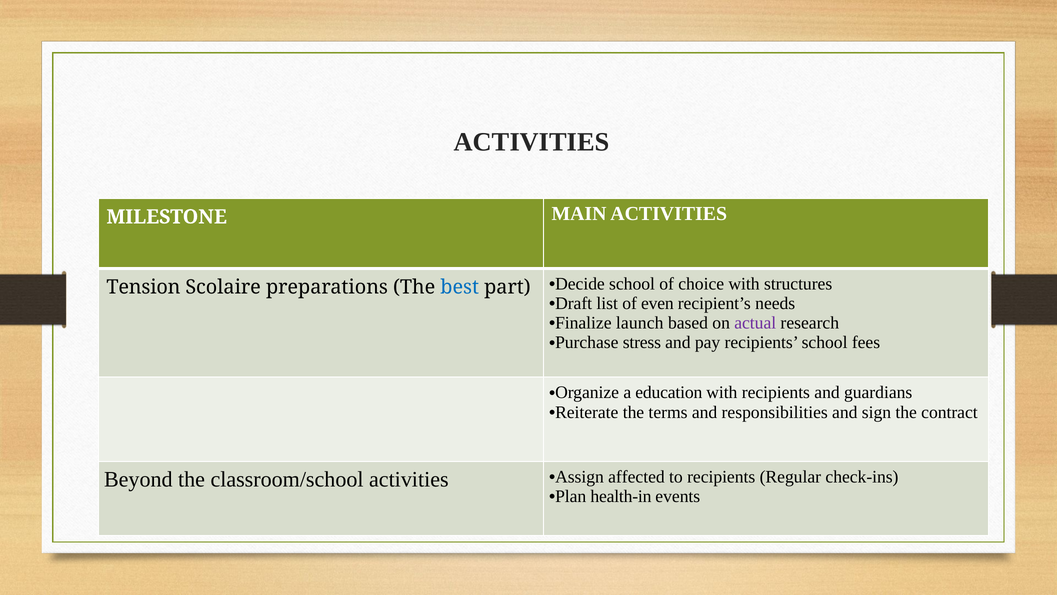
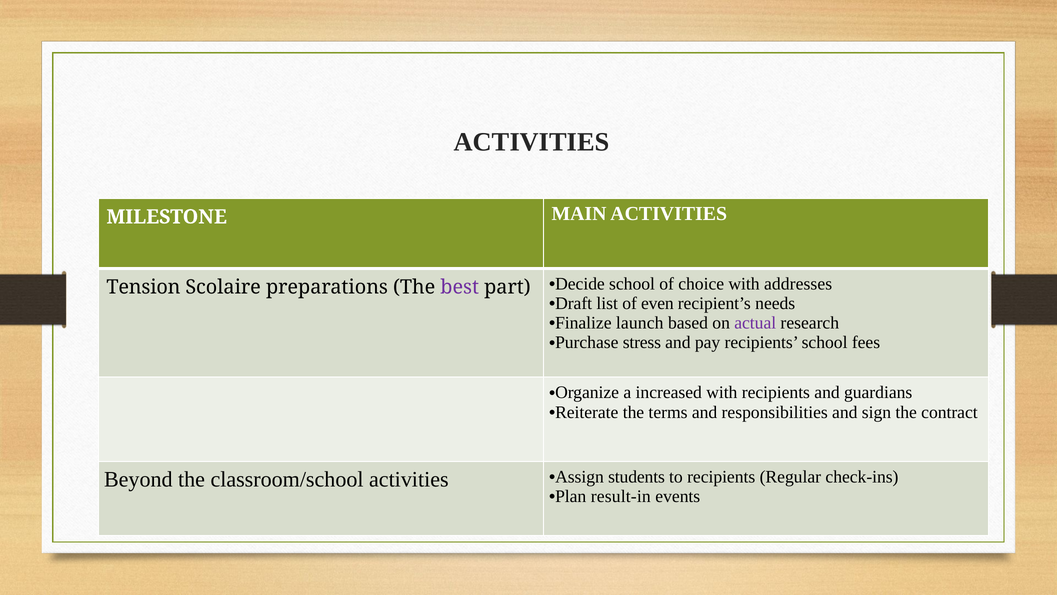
best colour: blue -> purple (460, 287)
structures: structures -> addresses (798, 284)
education: education -> increased (669, 392)
affected: affected -> students (637, 477)
health-in: health-in -> result-in (621, 496)
